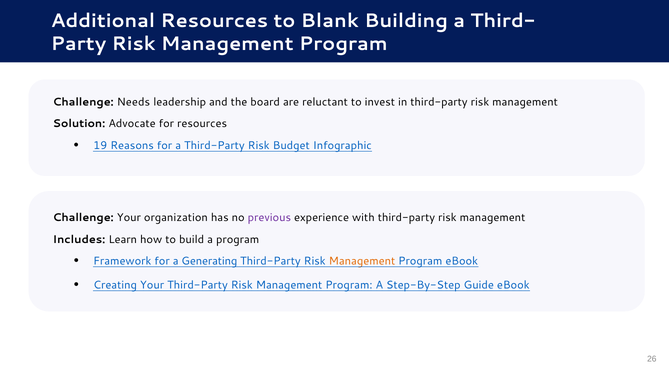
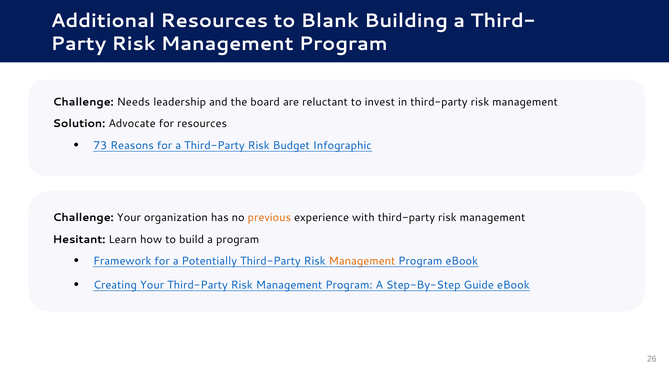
19: 19 -> 73 (100, 146)
previous colour: purple -> orange (269, 218)
Includes: Includes -> Hesitant (79, 240)
Generating: Generating -> Potentially (209, 261)
